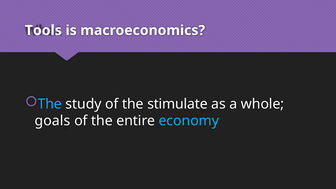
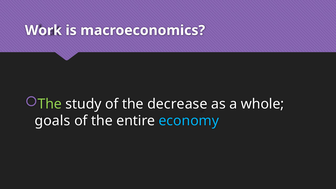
Tools: Tools -> Work (43, 30)
The colour: light blue -> light green (50, 104)
stimulate: stimulate -> decrease (177, 104)
